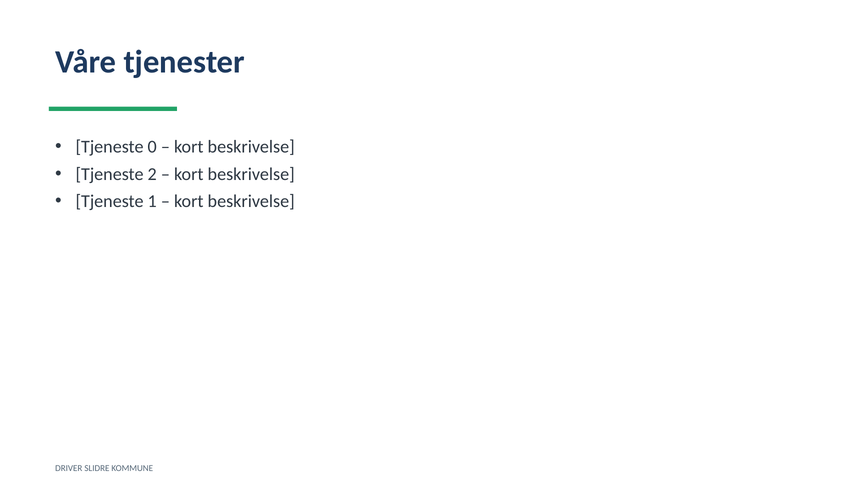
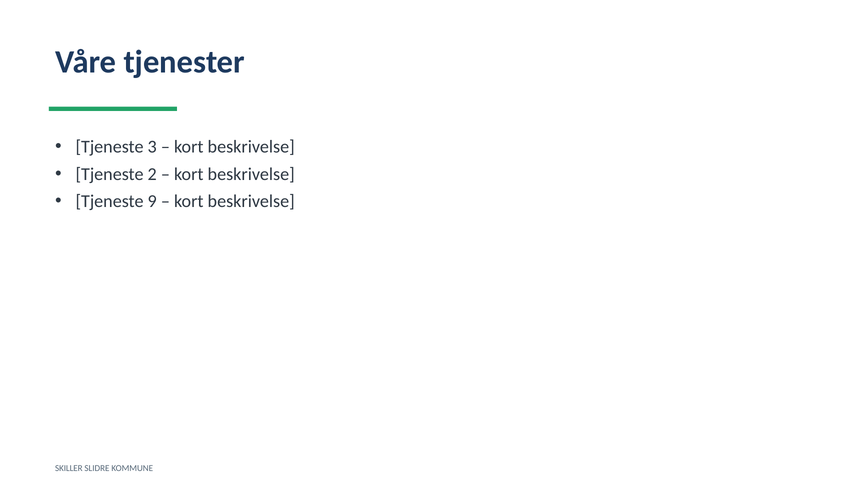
0: 0 -> 3 (152, 147)
1: 1 -> 9 (152, 201)
DRIVER: DRIVER -> SKILLER (69, 468)
